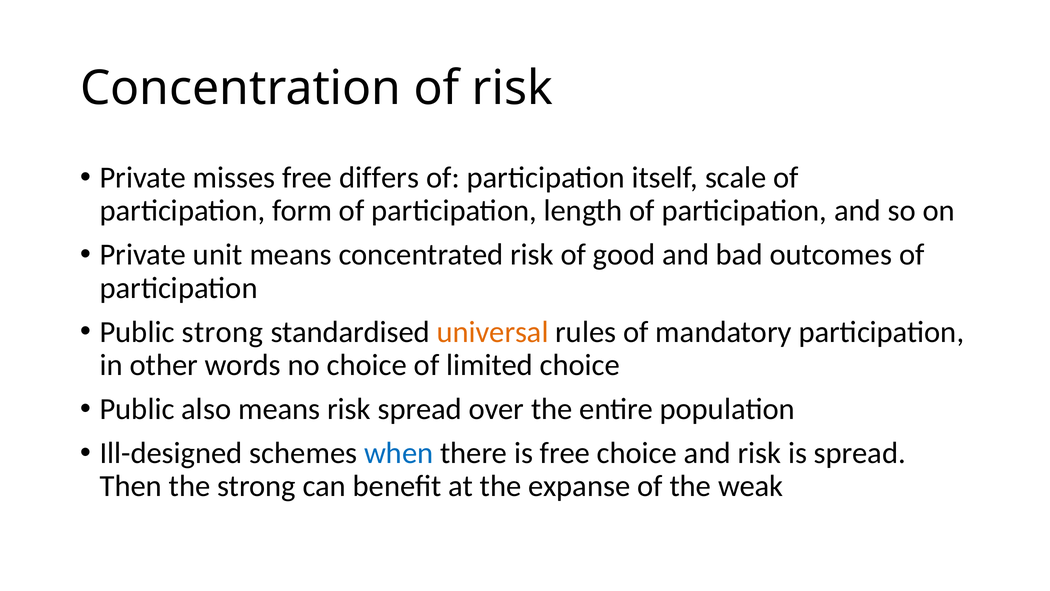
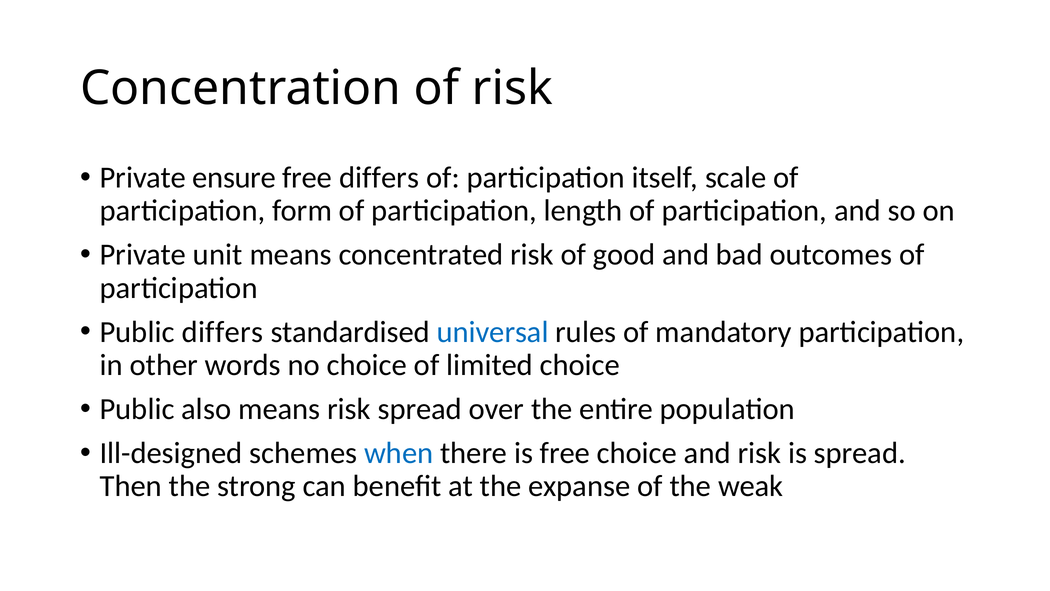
misses: misses -> ensure (234, 178)
Public strong: strong -> differs (222, 332)
universal colour: orange -> blue (493, 332)
